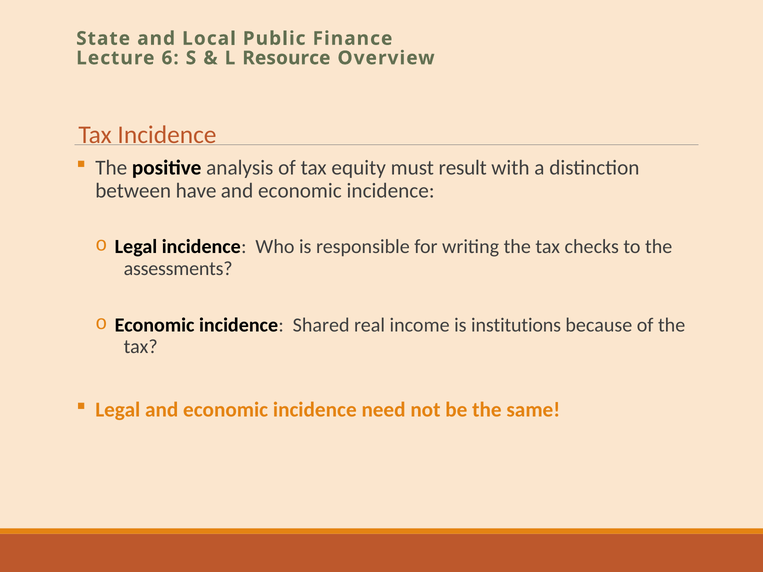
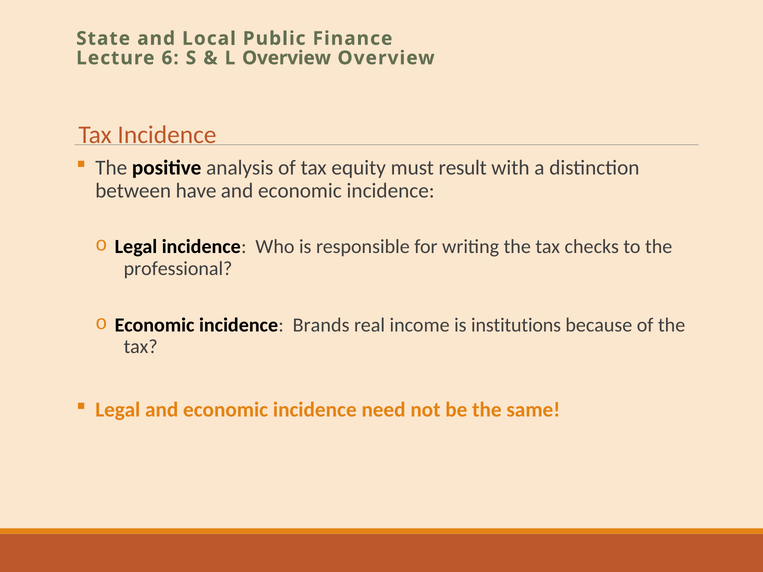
L Resource: Resource -> Overview (287, 58)
assessments: assessments -> professional (178, 269)
Shared: Shared -> Brands (321, 325)
